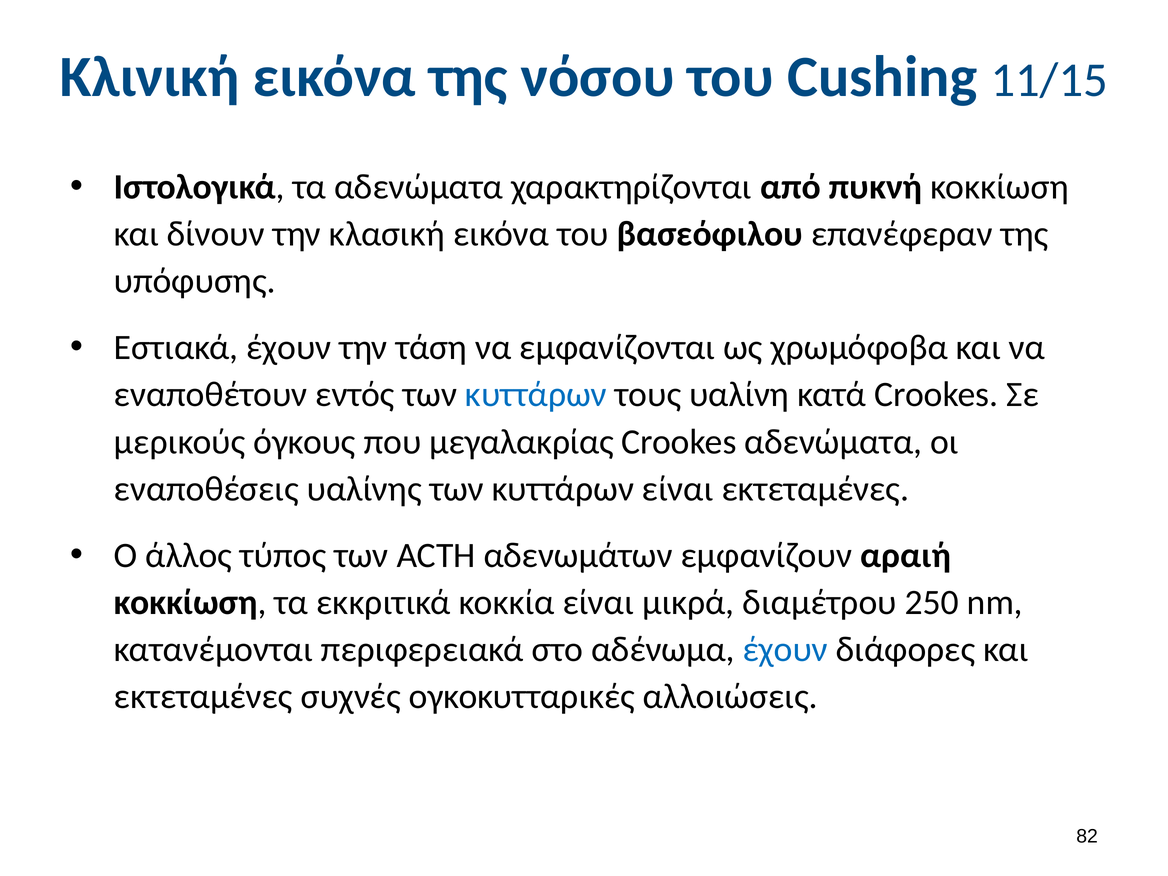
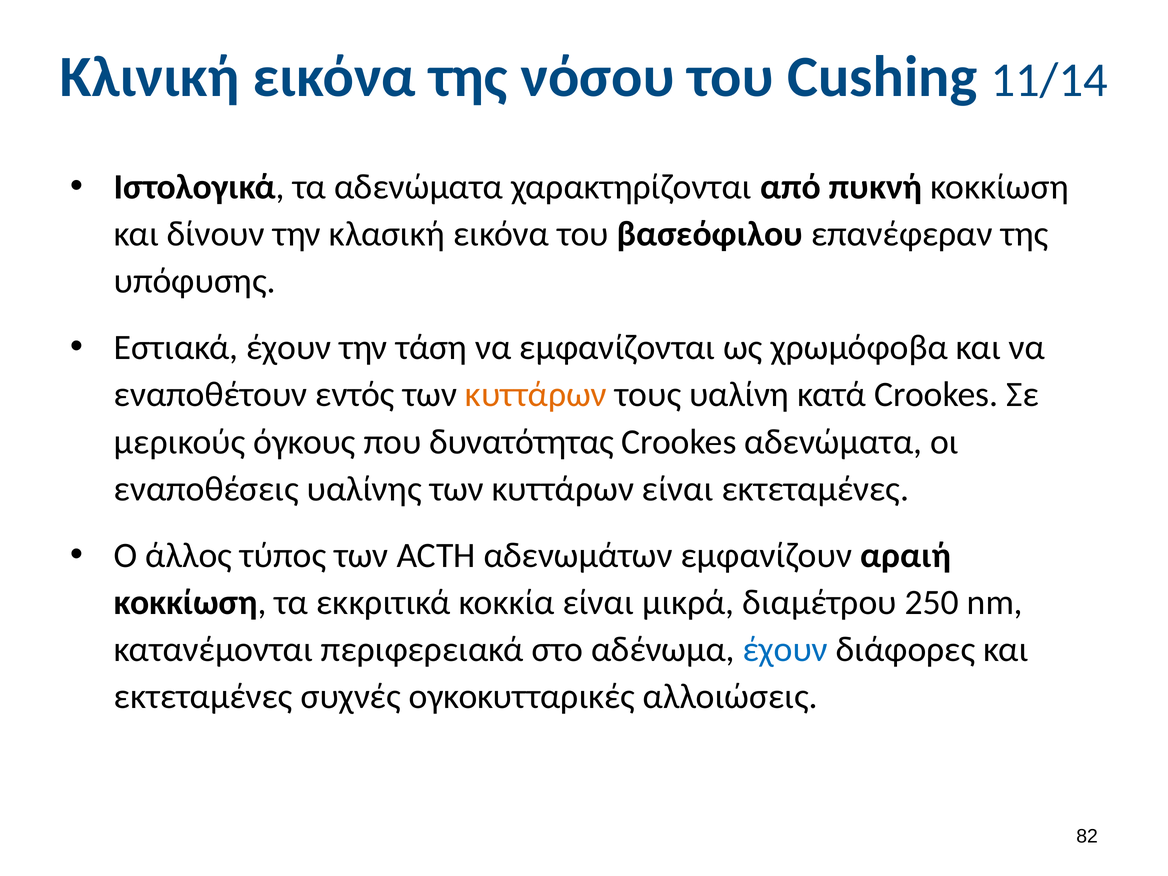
11/15: 11/15 -> 11/14 (1049, 80)
κυττάρων colour: blue -> orange (536, 395)
μεγαλακρίας: μεγαλακρίας -> δυνατότητας (522, 442)
